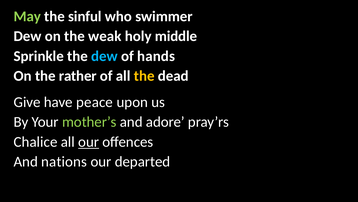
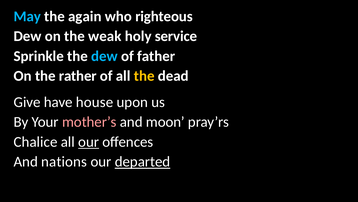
May colour: light green -> light blue (27, 16)
sinful: sinful -> again (85, 16)
swimmer: swimmer -> righteous (164, 16)
middle: middle -> service (176, 36)
hands: hands -> father (156, 56)
peace: peace -> house (95, 102)
mother’s colour: light green -> pink (89, 122)
adore: adore -> moon (165, 122)
departed underline: none -> present (143, 161)
